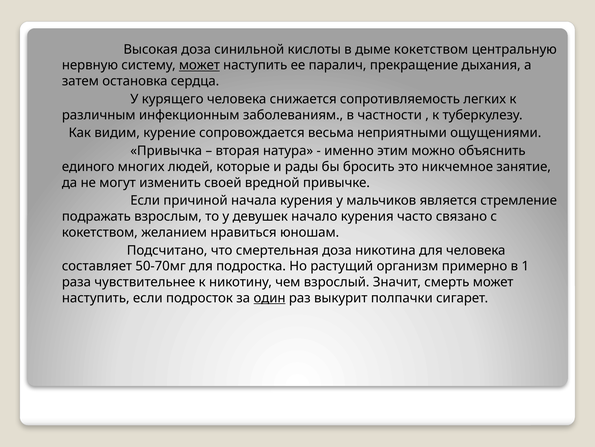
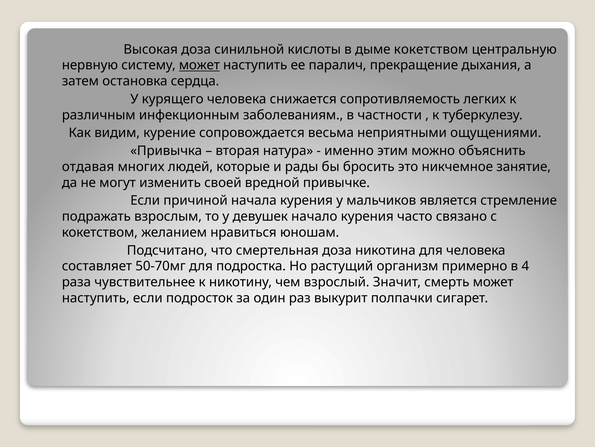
единого: единого -> отдавая (88, 167)
1: 1 -> 4 (525, 266)
один underline: present -> none (270, 297)
